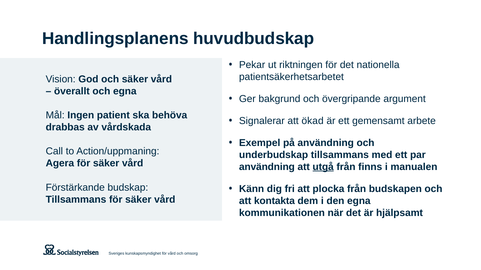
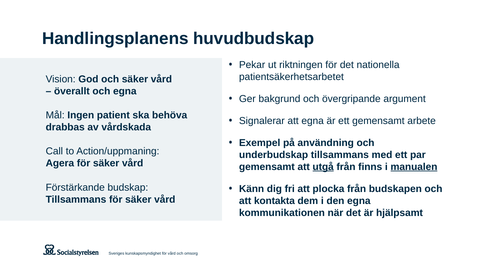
att ökad: ökad -> egna (313, 121)
användning: användning -> gemensamt (267, 167)
manualen underline: none -> present (414, 167)
